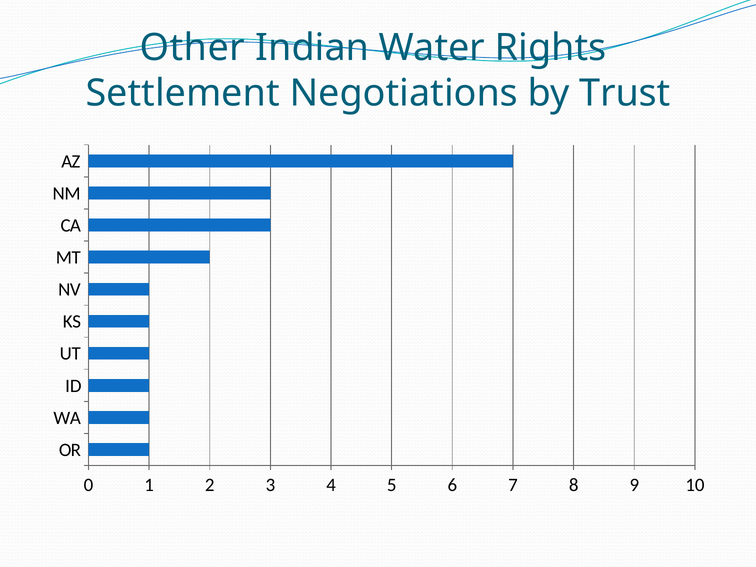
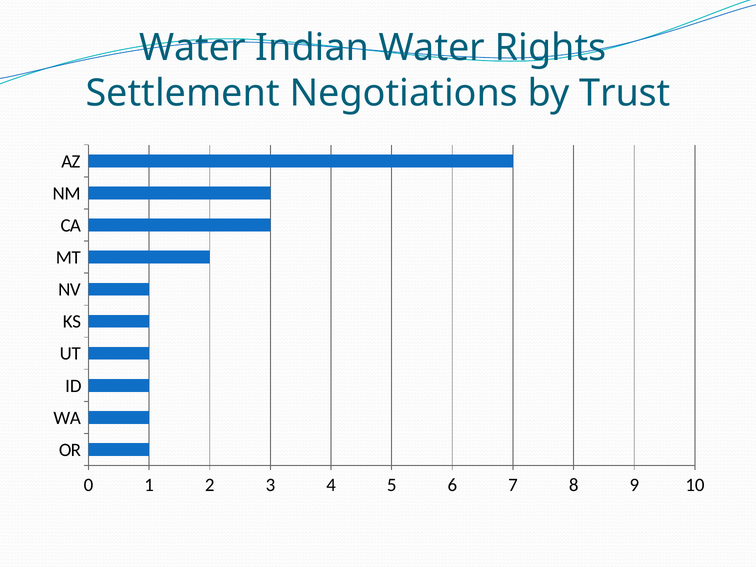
Other: Other -> Water (193, 48)
